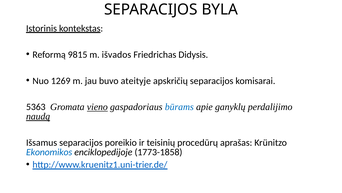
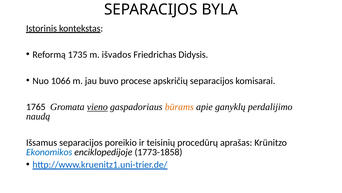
9815: 9815 -> 1735 (78, 54)
1269: 1269 -> 1066 (61, 81)
ateityje: ateityje -> procese (136, 81)
5363: 5363 -> 1765 (36, 107)
būrams colour: blue -> orange (179, 107)
naudą underline: present -> none (38, 116)
